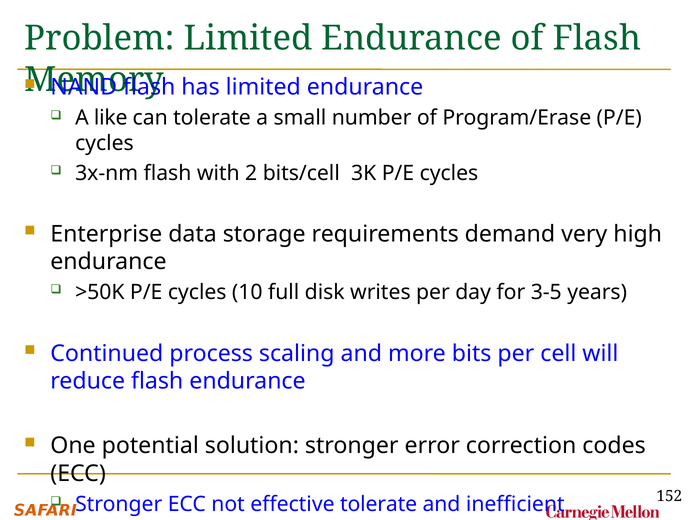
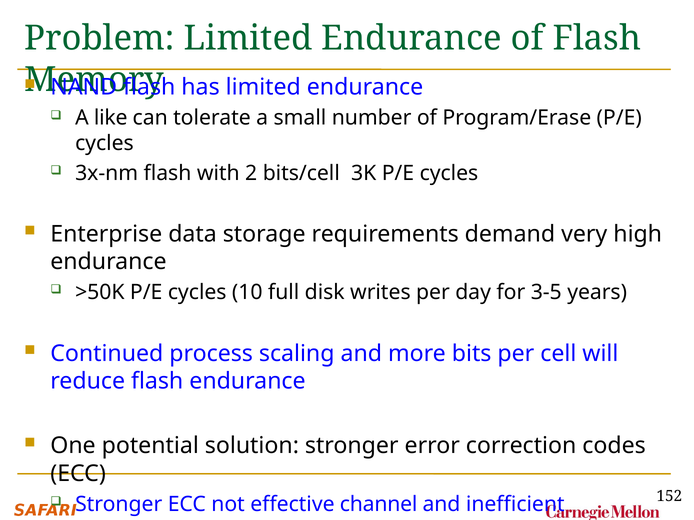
effective tolerate: tolerate -> channel (379, 505)
